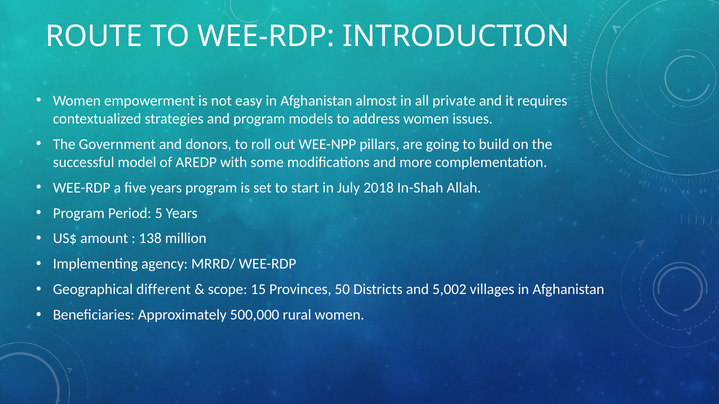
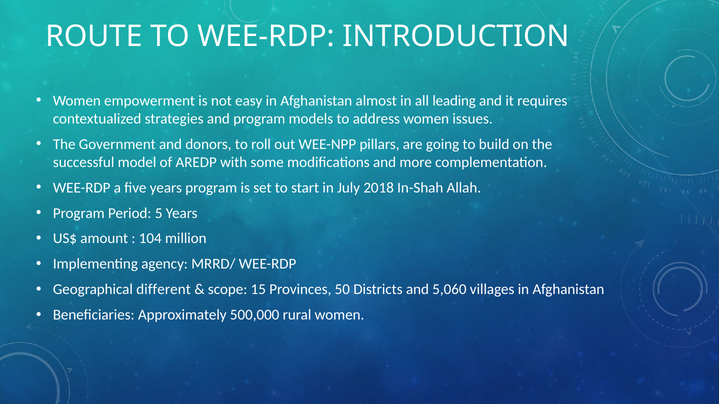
private: private -> leading (454, 101)
138: 138 -> 104 (150, 239)
5,002: 5,002 -> 5,060 (449, 290)
